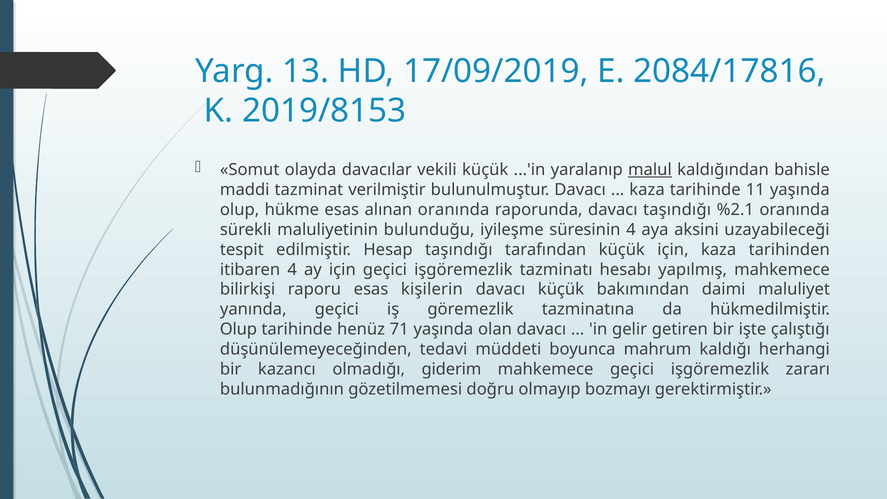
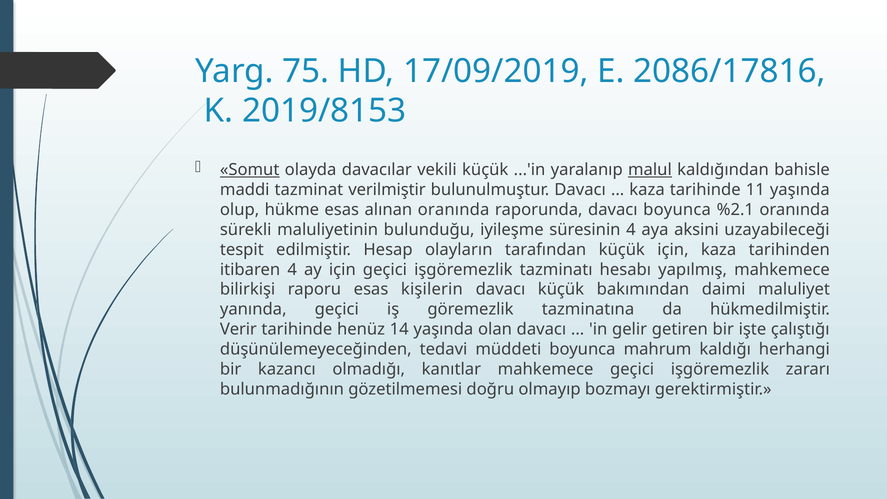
13: 13 -> 75 (306, 71)
2084/17816: 2084/17816 -> 2086/17816 (729, 71)
Somut underline: none -> present (250, 170)
davacı taşındığı: taşındığı -> boyunca (677, 210)
Hesap taşındığı: taşındığı -> olayların (459, 250)
Olup: Olup -> Verir (238, 329)
71: 71 -> 14 (399, 329)
giderim: giderim -> kanıtlar (451, 369)
